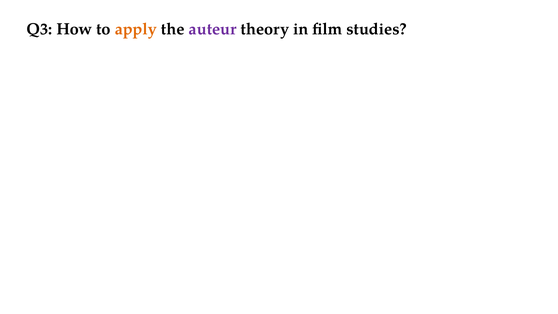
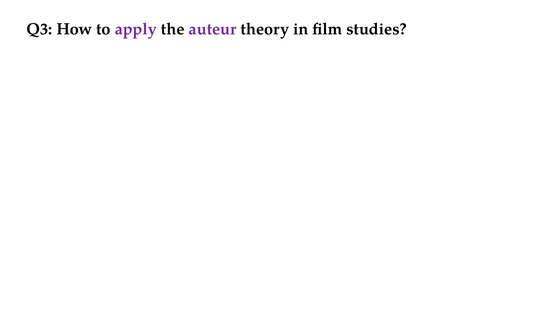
apply colour: orange -> purple (136, 29)
